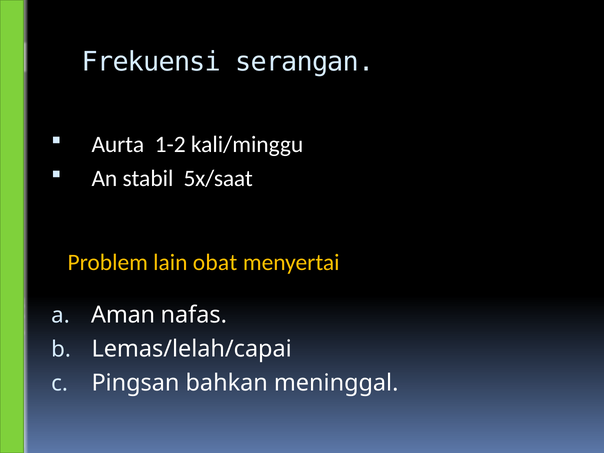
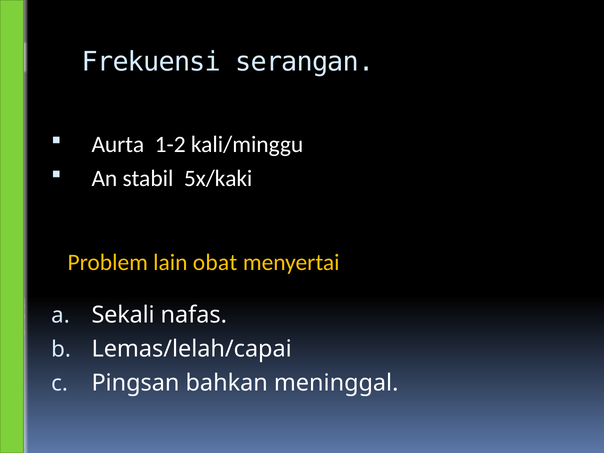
5x/saat: 5x/saat -> 5x/kaki (218, 179)
Aman: Aman -> Sekali (123, 315)
